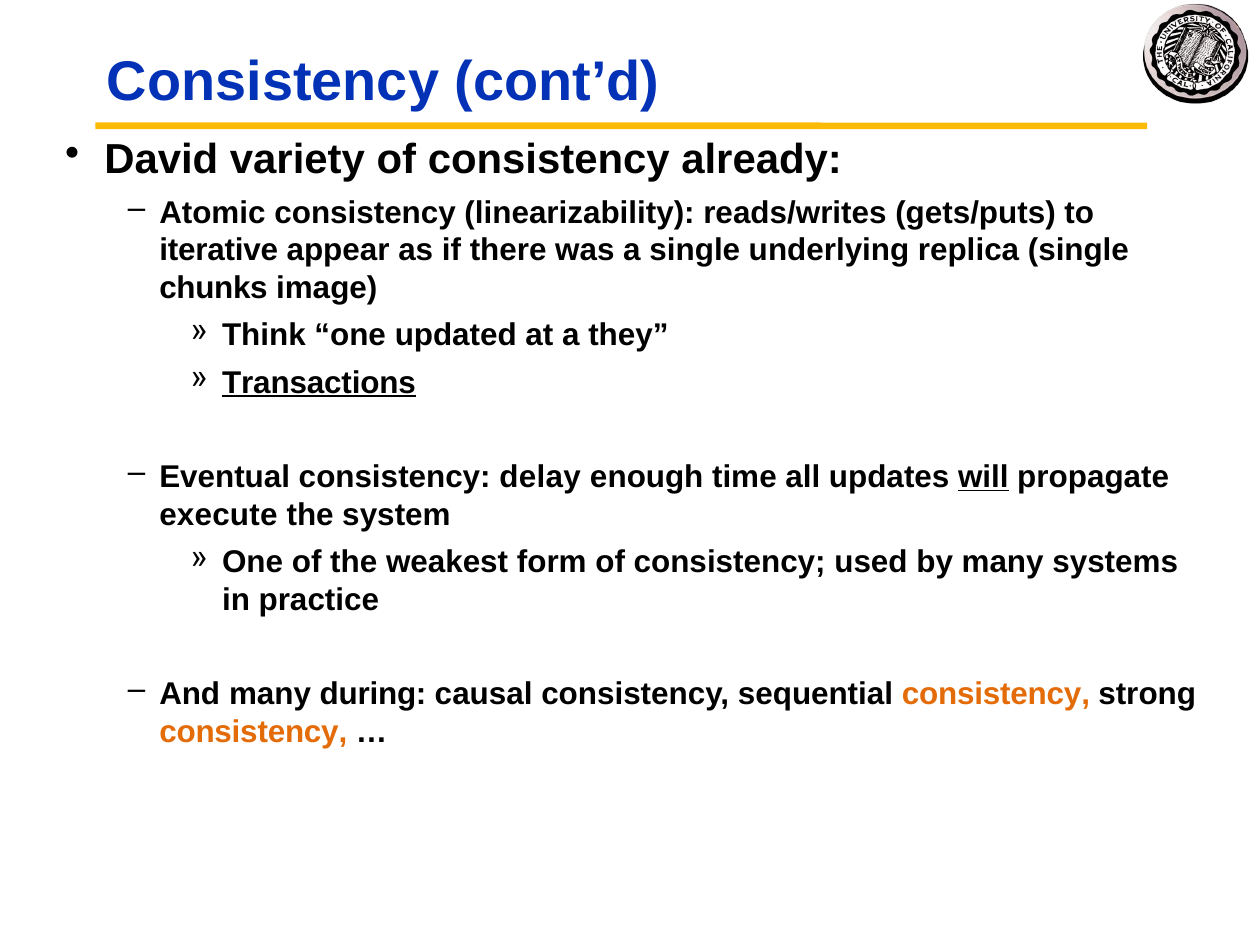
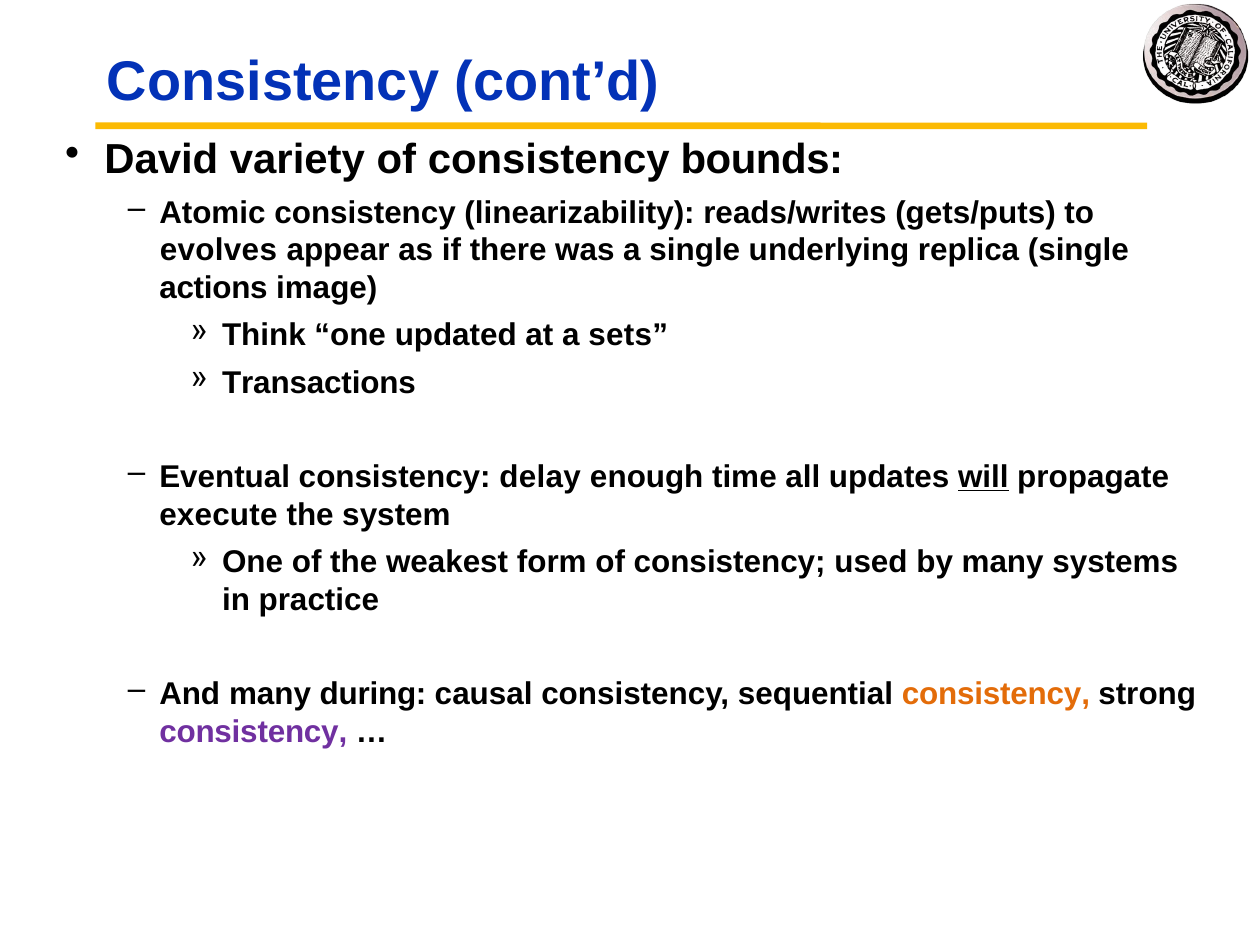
already: already -> bounds (762, 160)
iterative: iterative -> evolves (218, 251)
chunks: chunks -> actions (213, 288)
they: they -> sets (628, 335)
Transactions underline: present -> none (319, 383)
consistency colour: orange -> purple (253, 732)
